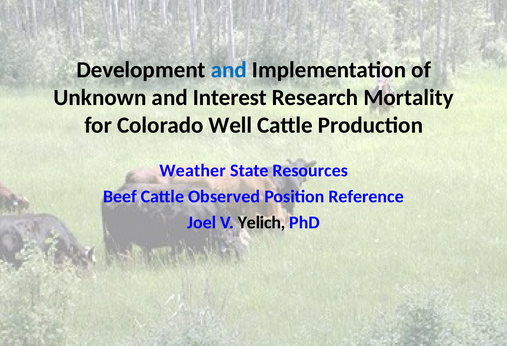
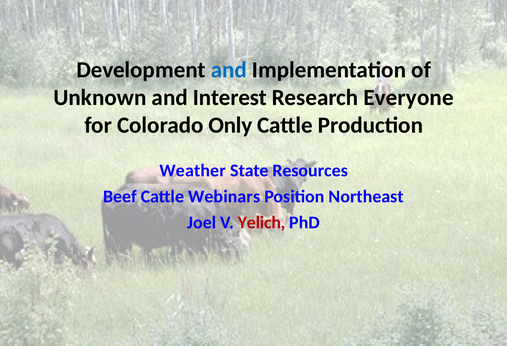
Mortality: Mortality -> Everyone (409, 98)
Well: Well -> Only (230, 125)
Observed: Observed -> Webinars (224, 196)
Reference: Reference -> Northeast (366, 196)
Yelich colour: black -> red (262, 222)
